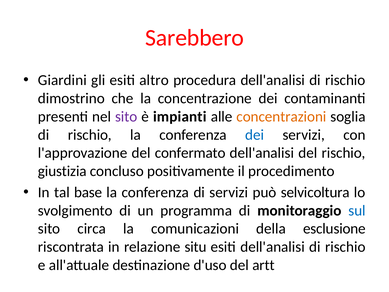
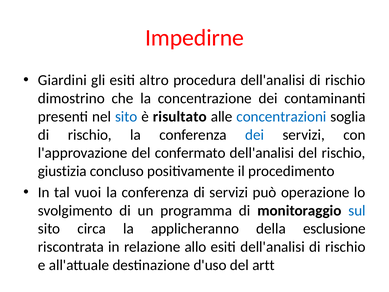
Sarebbero: Sarebbero -> Impedirne (195, 38)
sito colour: purple -> blue (126, 116)
impianti: impianti -> risultato (180, 116)
concentrazioni colour: orange -> blue (281, 116)
base: base -> vuoi (88, 192)
selvicoltura: selvicoltura -> operazione (315, 192)
comunicazioni: comunicazioni -> applicheranno (195, 228)
situ: situ -> allo (195, 247)
